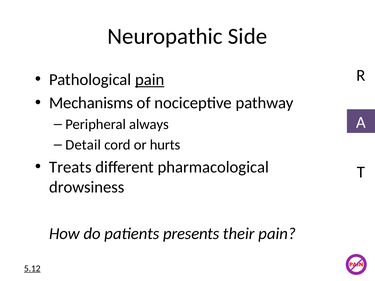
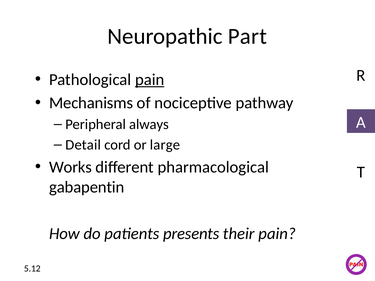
Side: Side -> Part (247, 36)
hurts: hurts -> large (165, 145)
Treats: Treats -> Works (70, 167)
drowsiness: drowsiness -> gabapentin (87, 187)
5.12 underline: present -> none (32, 269)
